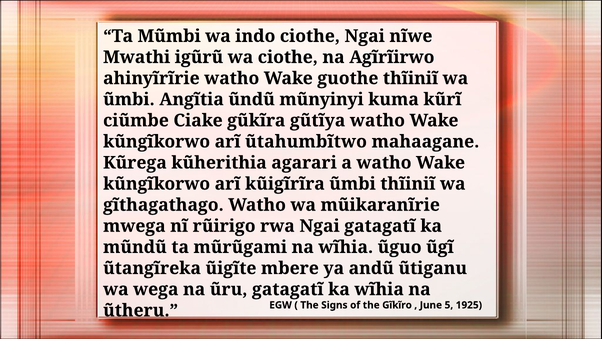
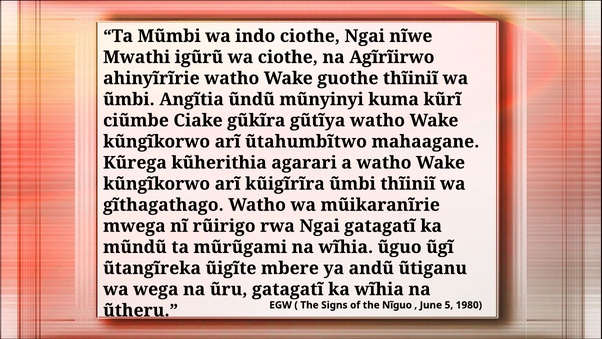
Gĩkĩro: Gĩkĩro -> Nĩguo (397, 305)
1925: 1925 -> 1980 (469, 305)
